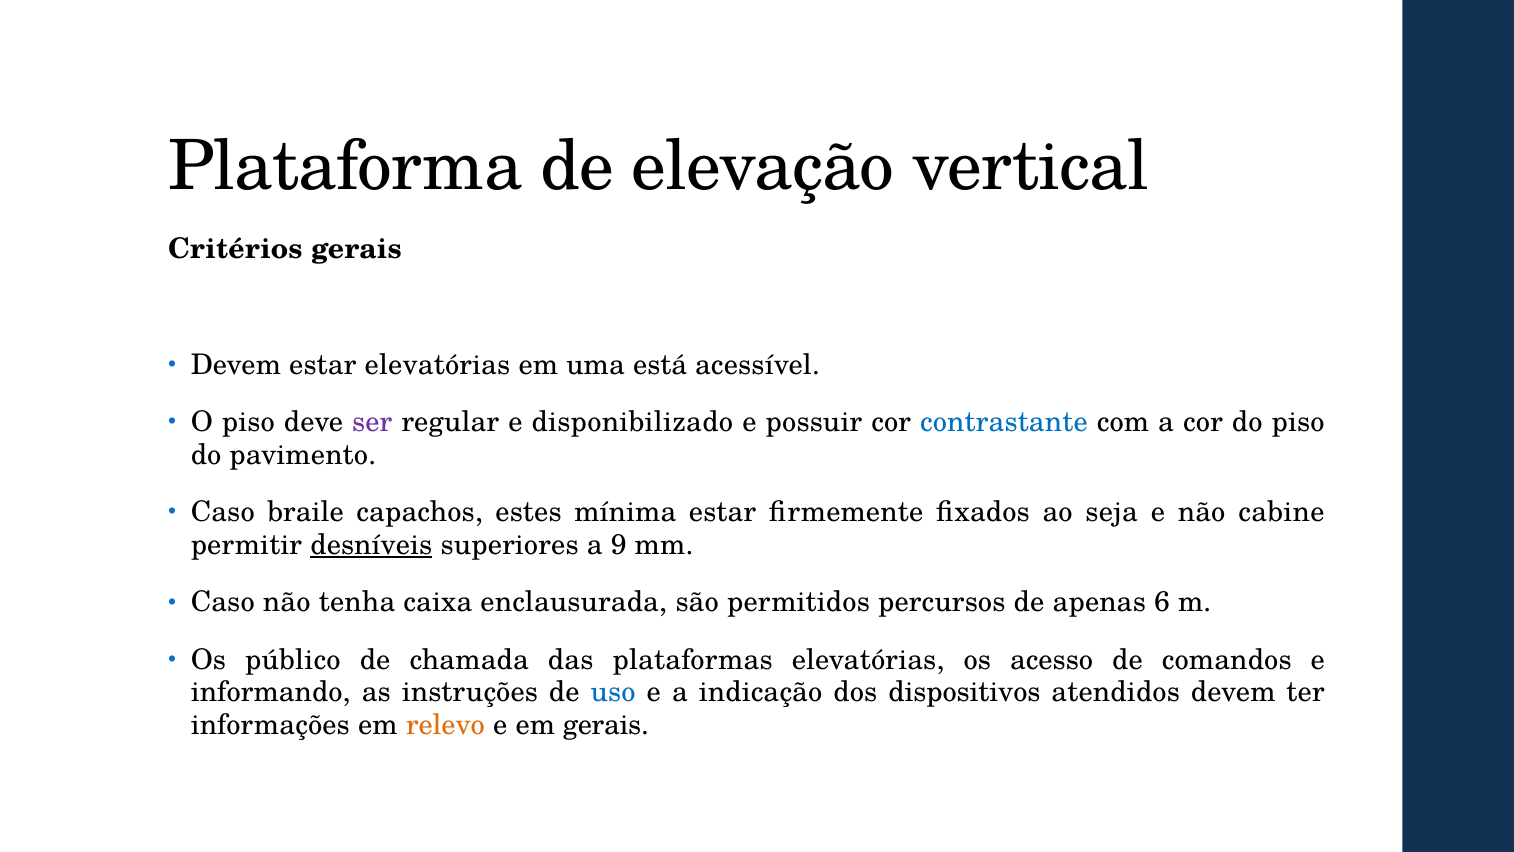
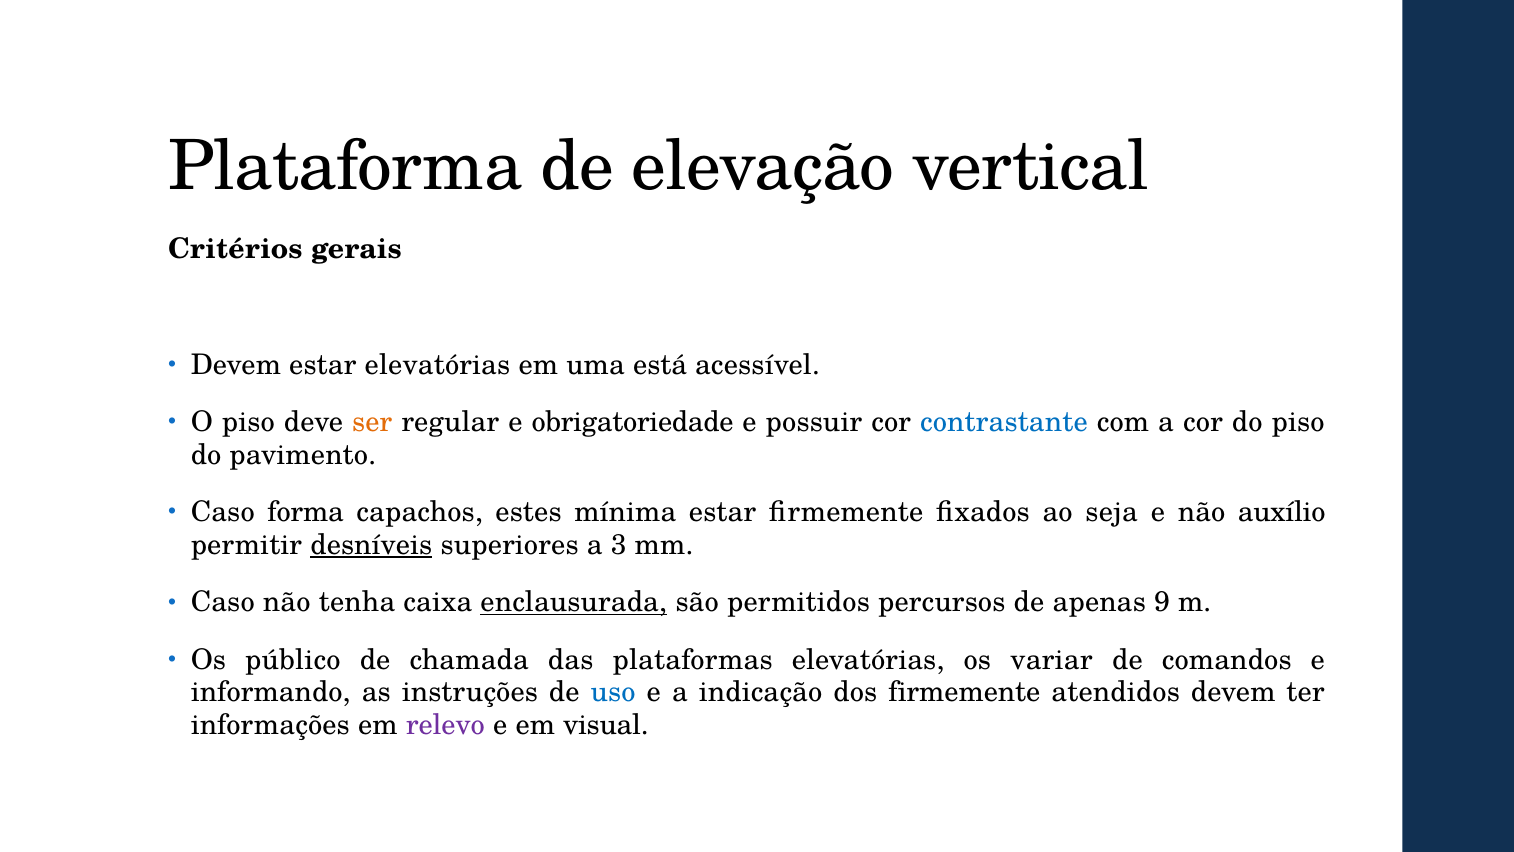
ser colour: purple -> orange (372, 422)
disponibilizado: disponibilizado -> obrigatoriedade (633, 422)
braile: braile -> forma (306, 512)
cabine: cabine -> auxílio (1282, 512)
9: 9 -> 3 (619, 544)
enclausurada underline: none -> present (574, 602)
6: 6 -> 9 (1162, 602)
acesso: acesso -> variar (1051, 660)
dos dispositivos: dispositivos -> firmemente (964, 692)
relevo colour: orange -> purple (445, 724)
em gerais: gerais -> visual (606, 724)
